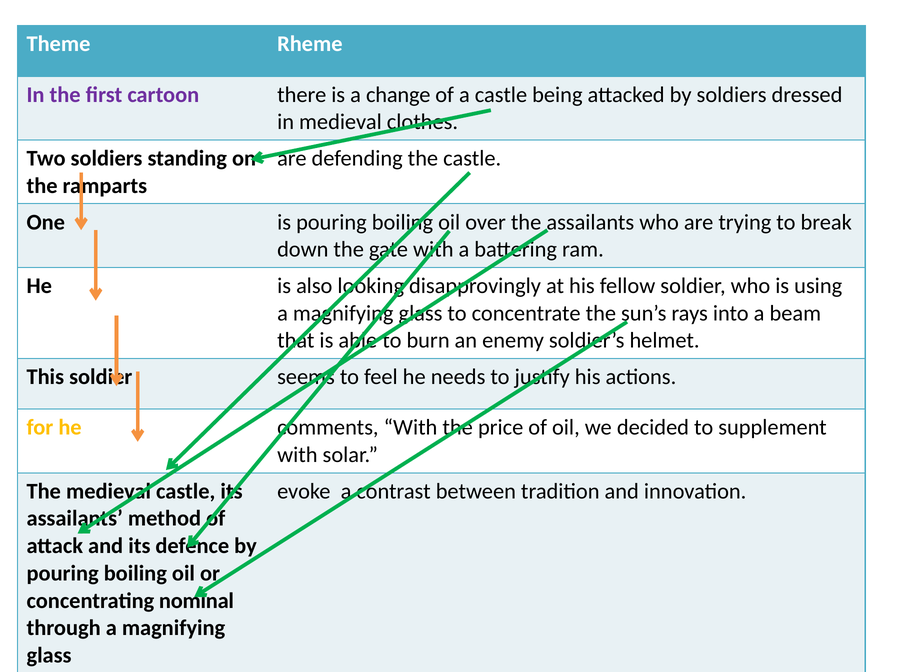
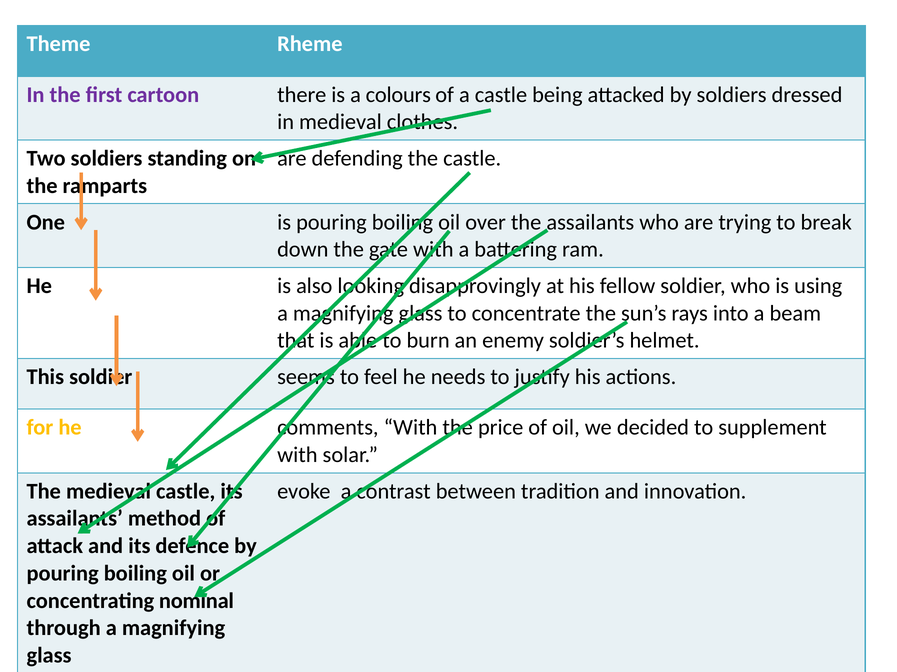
change: change -> colours (398, 95)
